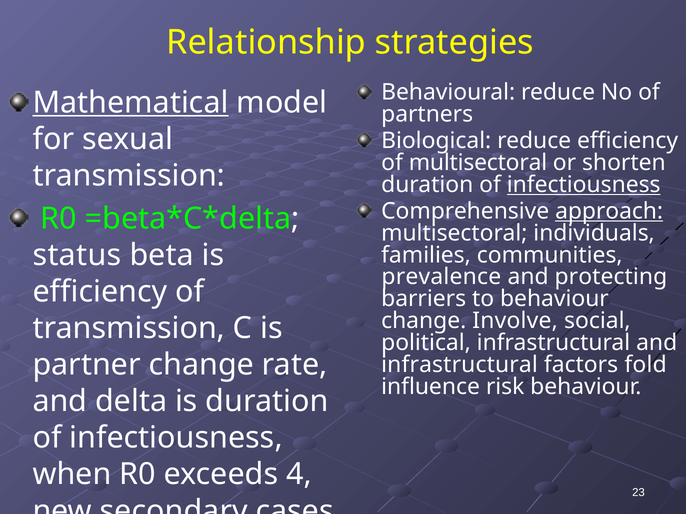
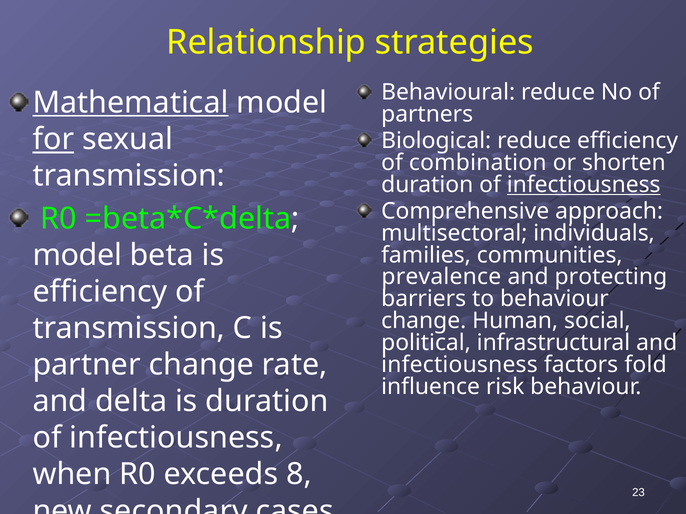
for underline: none -> present (53, 139)
of multisectoral: multisectoral -> combination (478, 163)
approach underline: present -> none (609, 211)
status: status -> model (77, 255)
Involve: Involve -> Human (515, 321)
infrastructural: infrastructural -> infectiousness (459, 365)
4: 4 -> 8 (299, 475)
